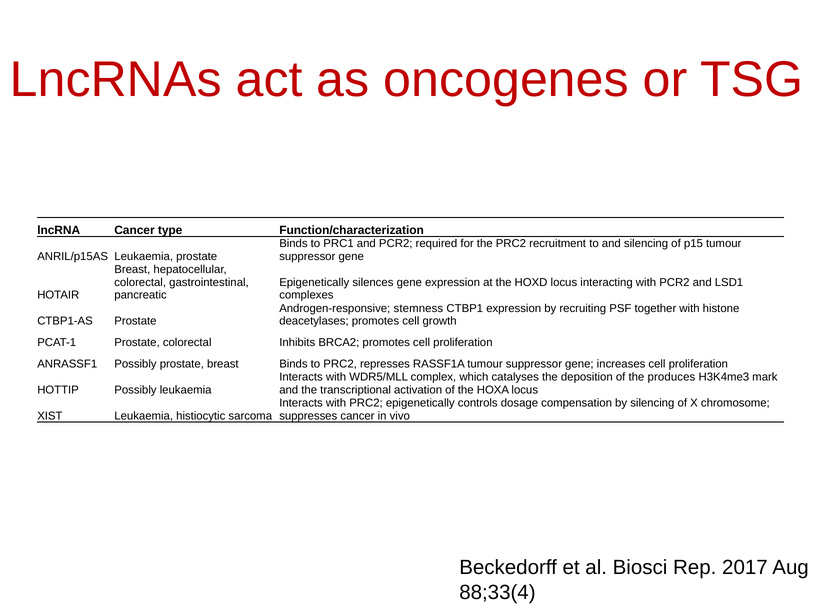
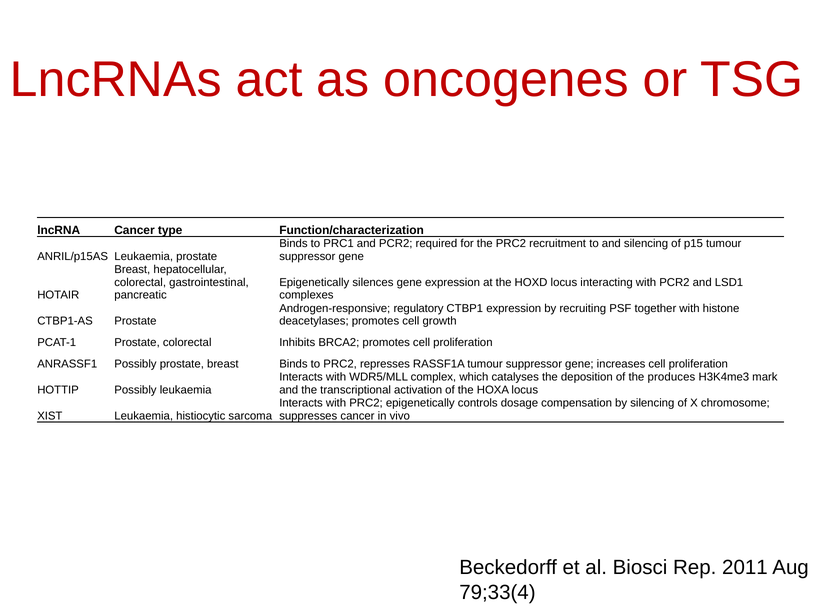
stemness: stemness -> regulatory (418, 308)
2017: 2017 -> 2011 (745, 567)
88;33(4: 88;33(4 -> 79;33(4 (497, 592)
